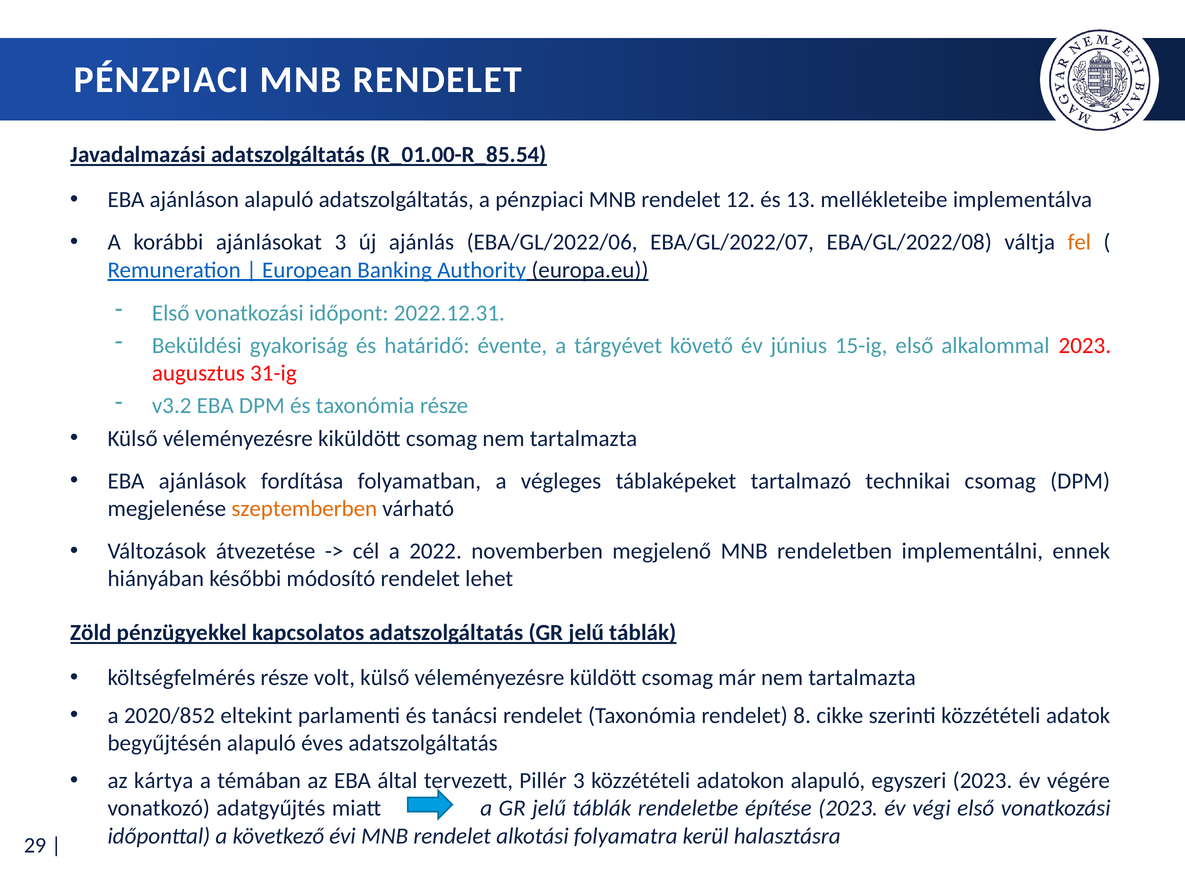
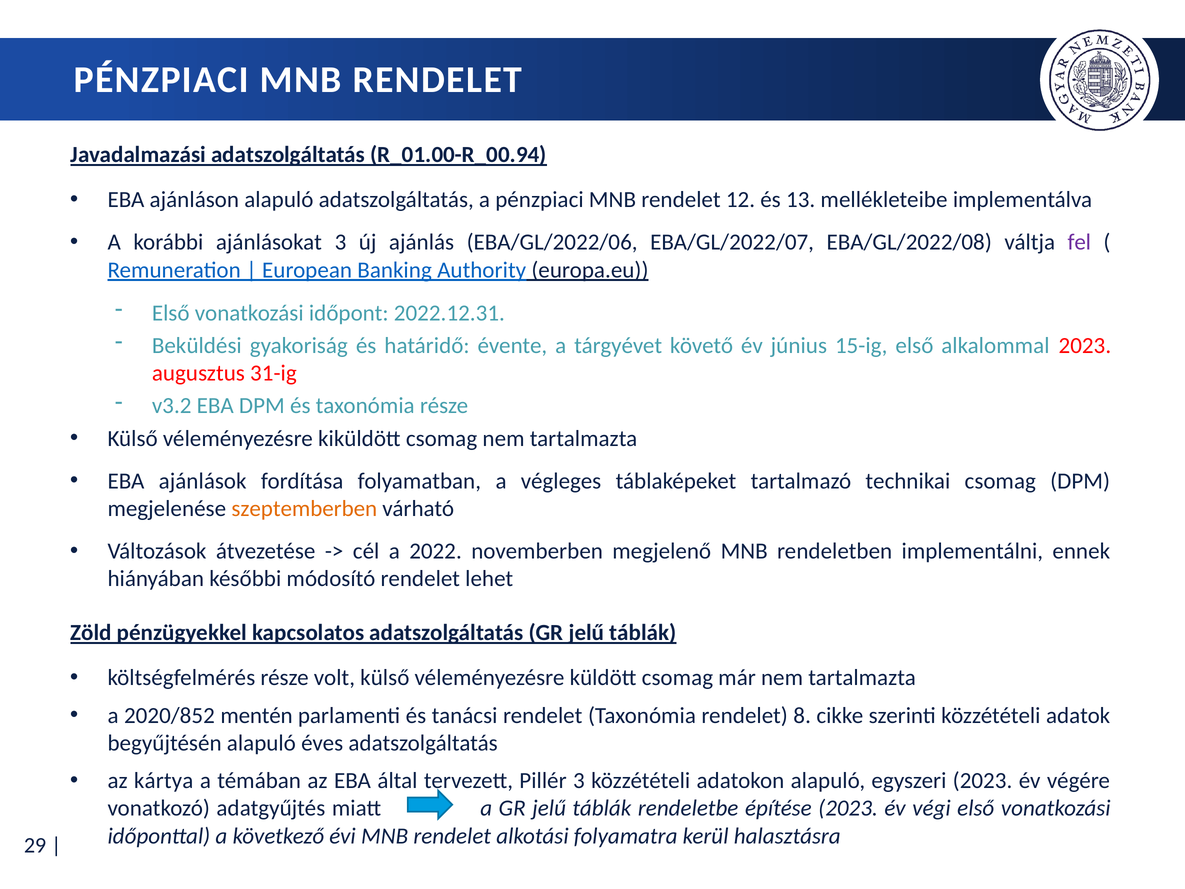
R_01.00-R_85.54: R_01.00-R_85.54 -> R_01.00-R_00.94 (458, 155)
fel colour: orange -> purple (1079, 242)
eltekint: eltekint -> mentén (257, 715)
